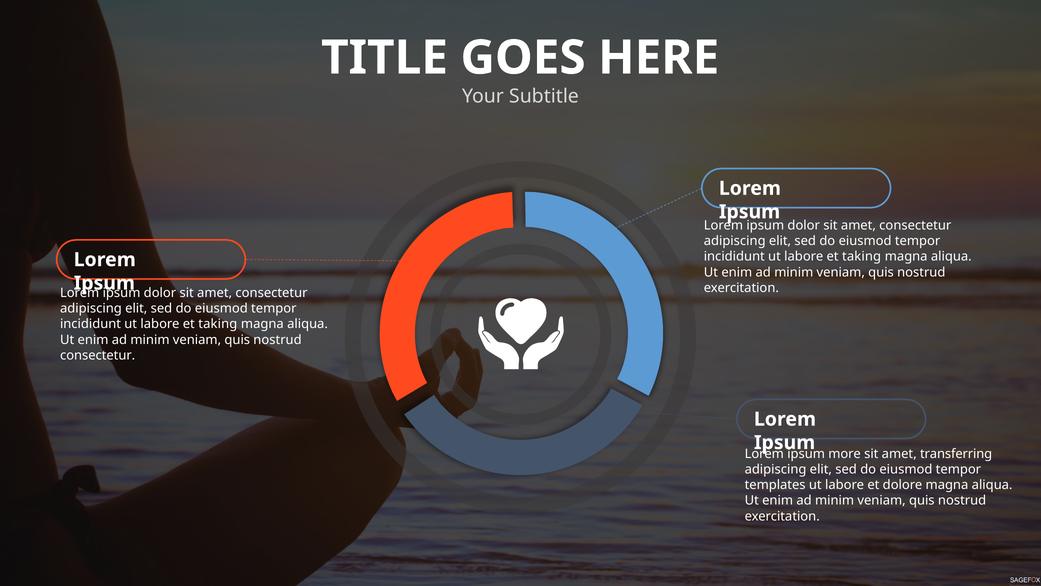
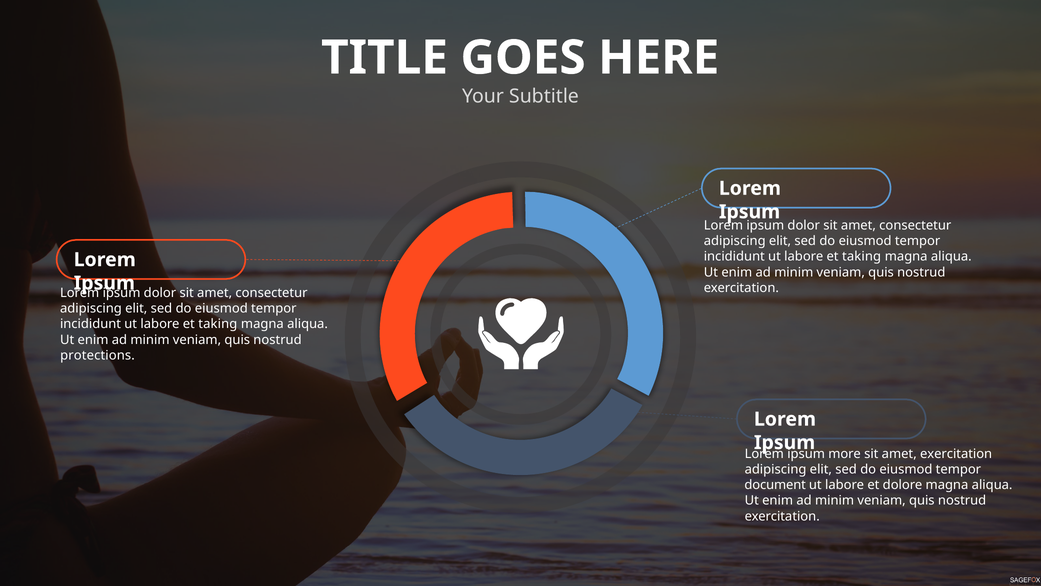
consectetur: consectetur -> protections (98, 355)
amet transferring: transferring -> exercitation (956, 453)
templates: templates -> document (775, 485)
